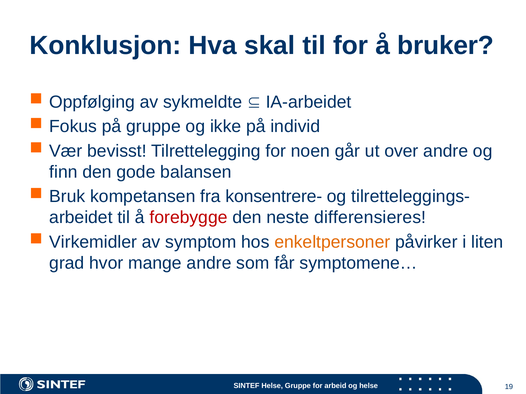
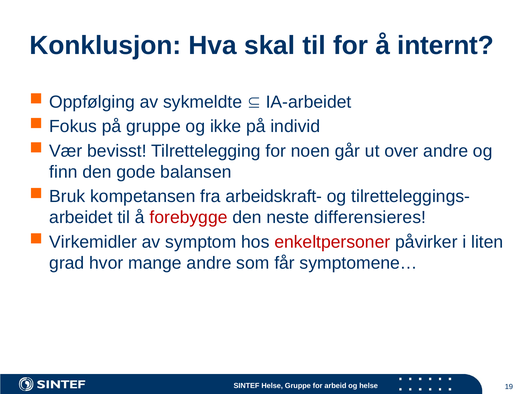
bruker: bruker -> internt (446, 46)
konsentrere-: konsentrere- -> arbeidskraft- (274, 197)
enkeltpersoner colour: orange -> red (332, 242)
